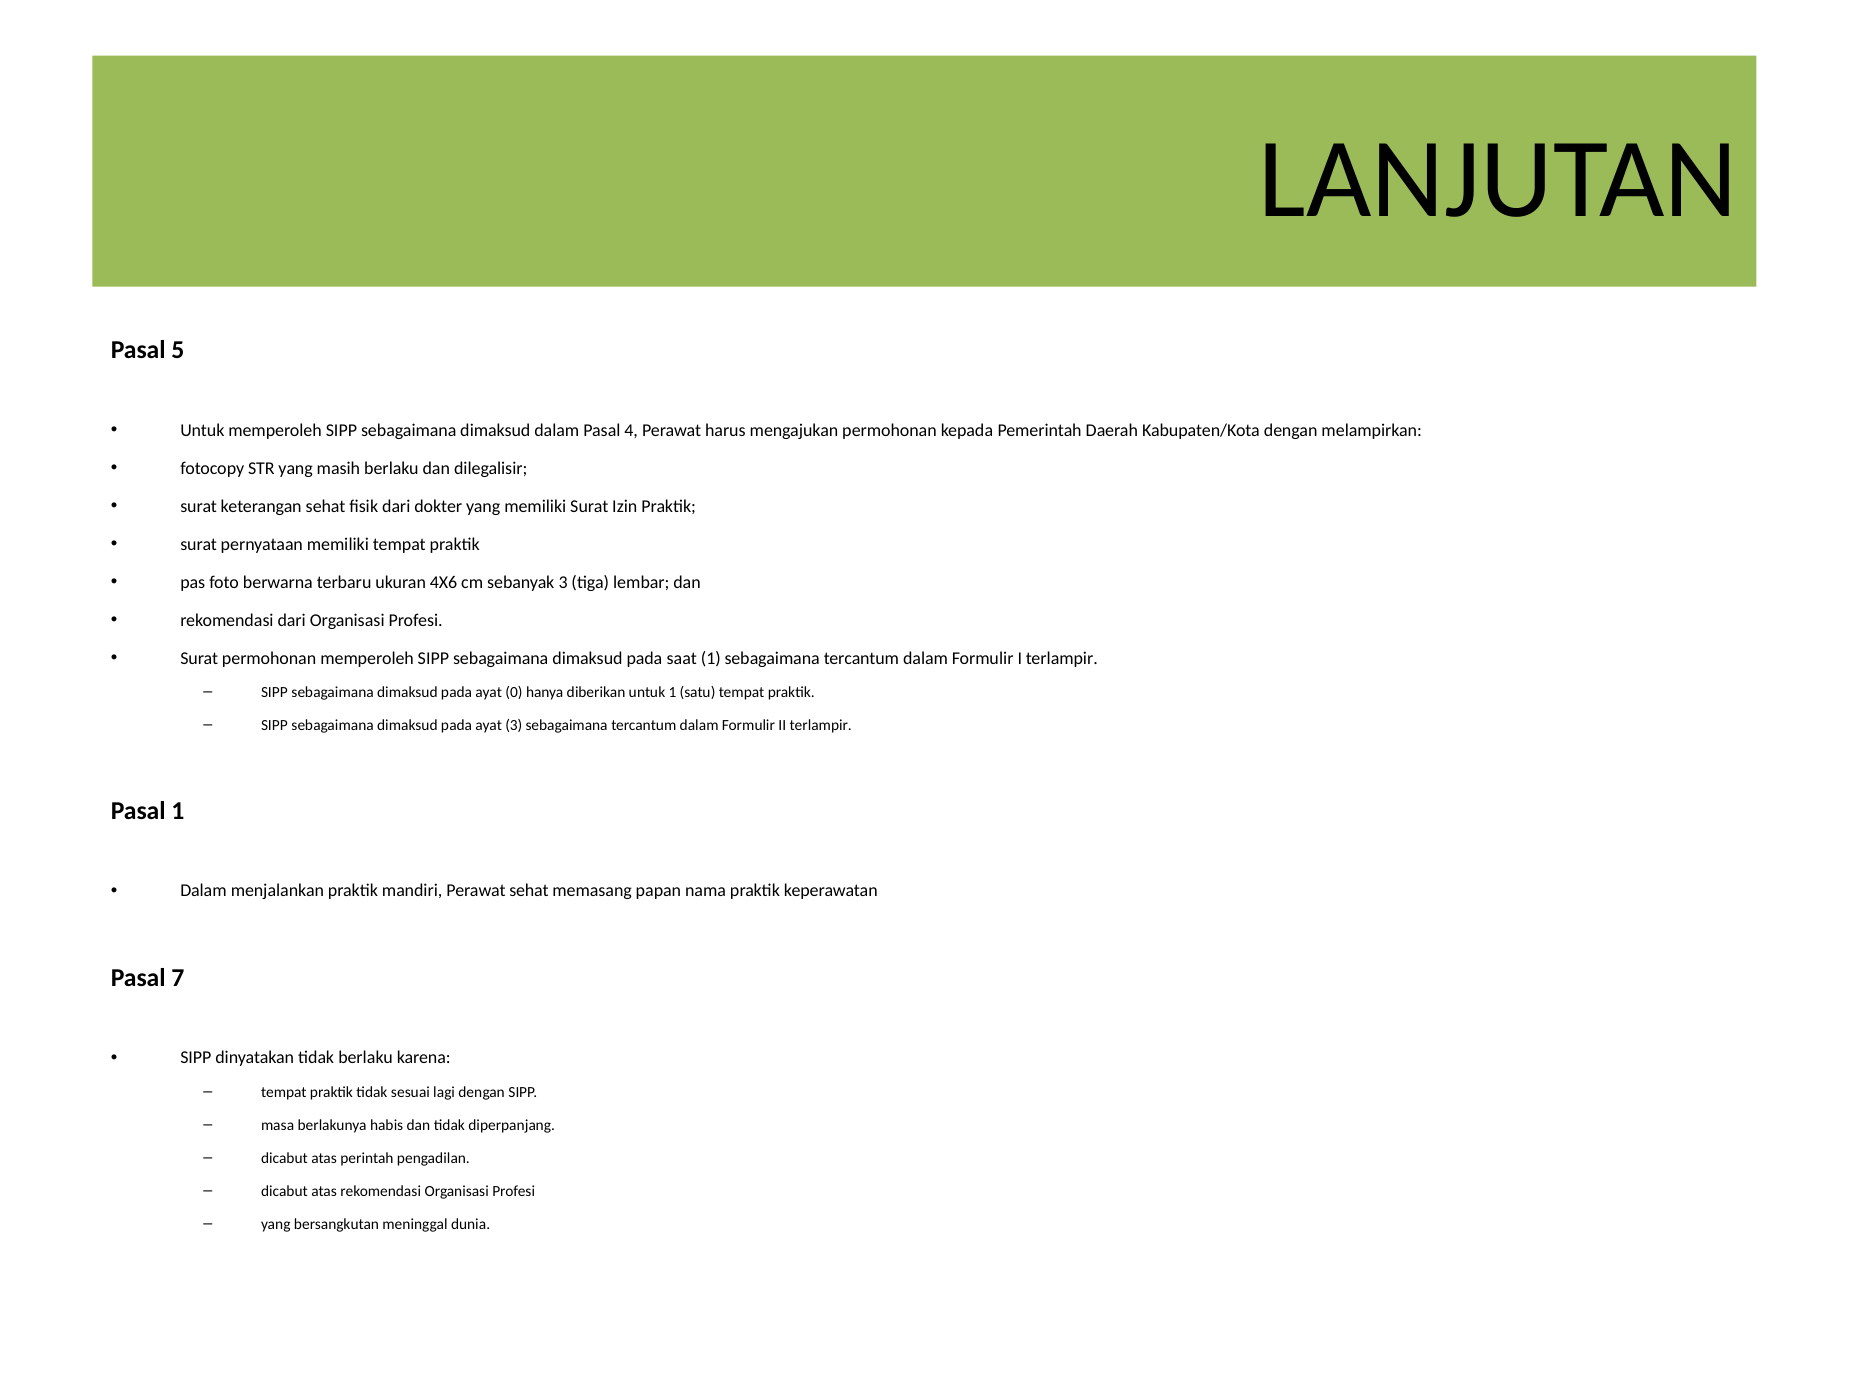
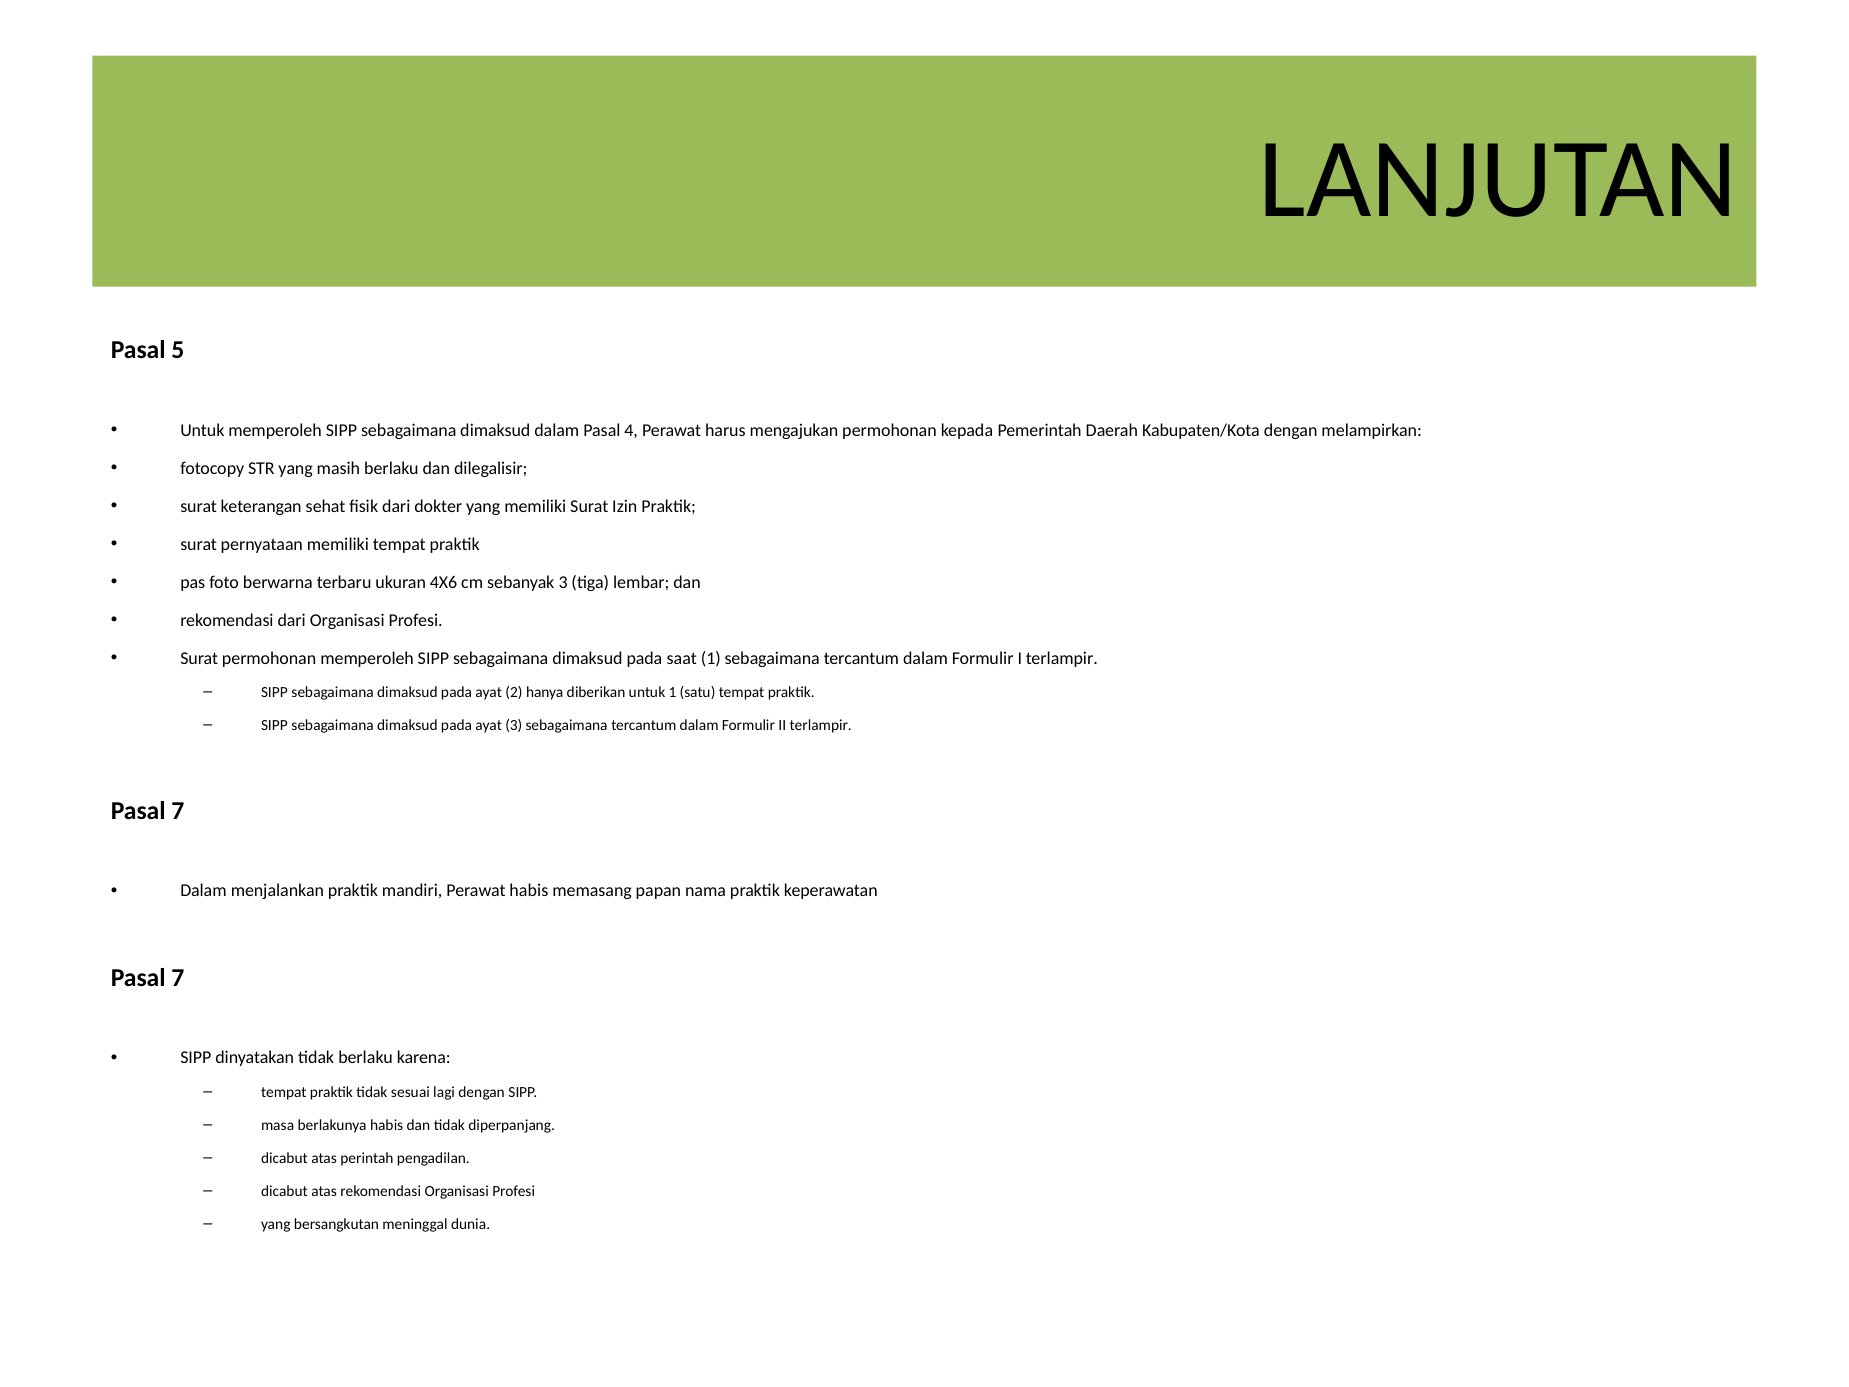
0: 0 -> 2 (514, 692)
1: 1 -> 7 (178, 811)
Perawat sehat: sehat -> habis (529, 891)
